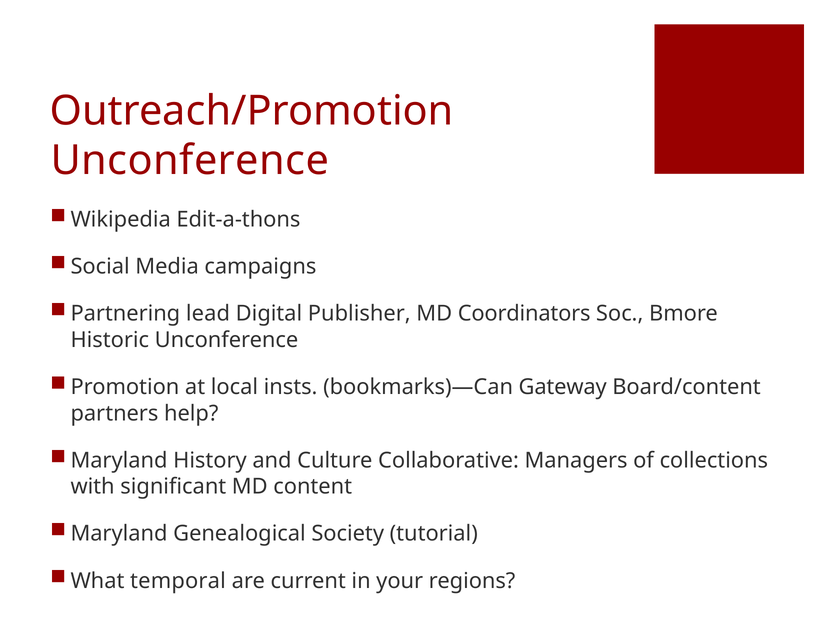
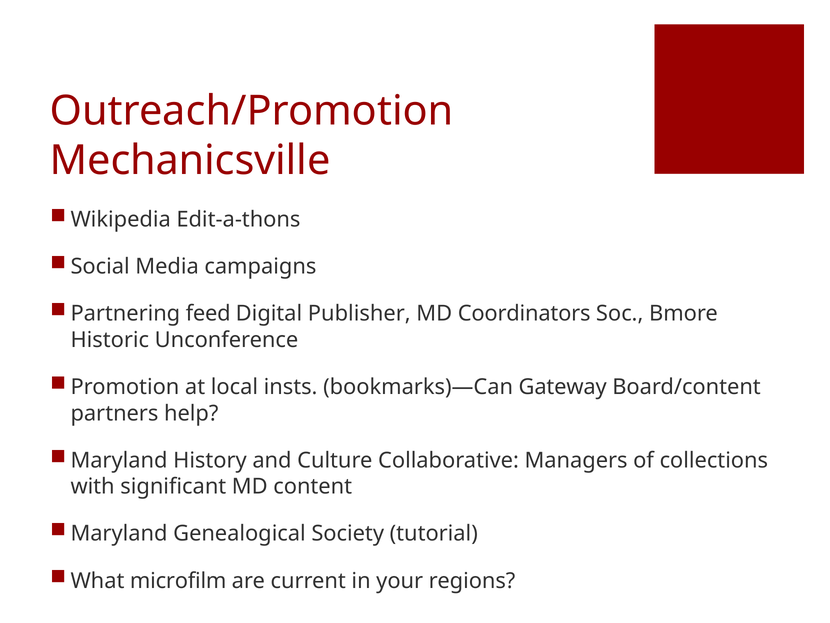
Unconference: Unconference -> Mechanicsville (190, 161)
lead: lead -> feed (208, 313)
temporal: temporal -> microfilm (178, 580)
